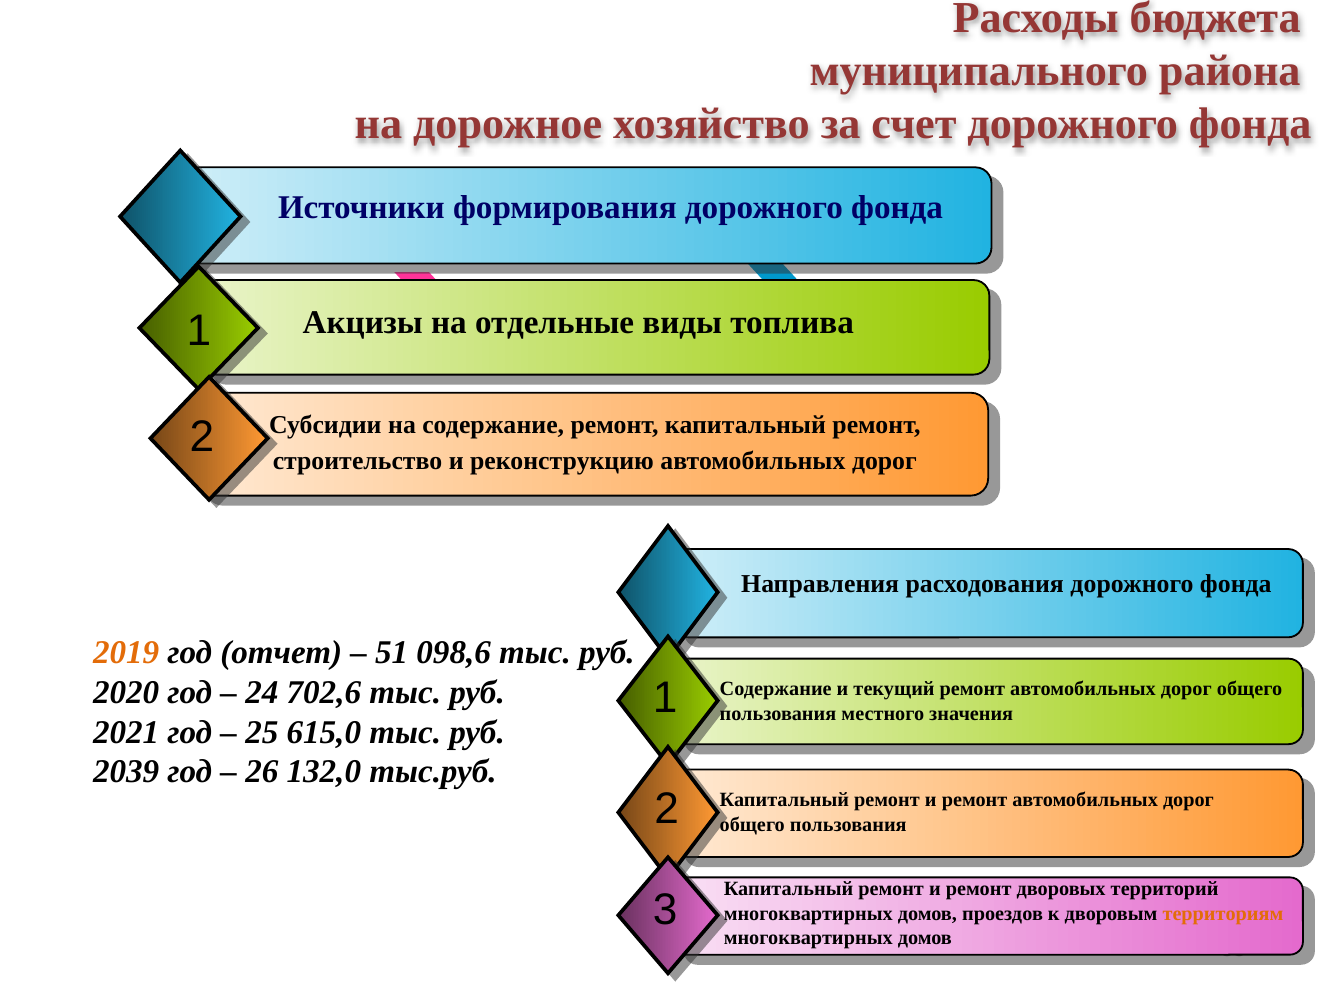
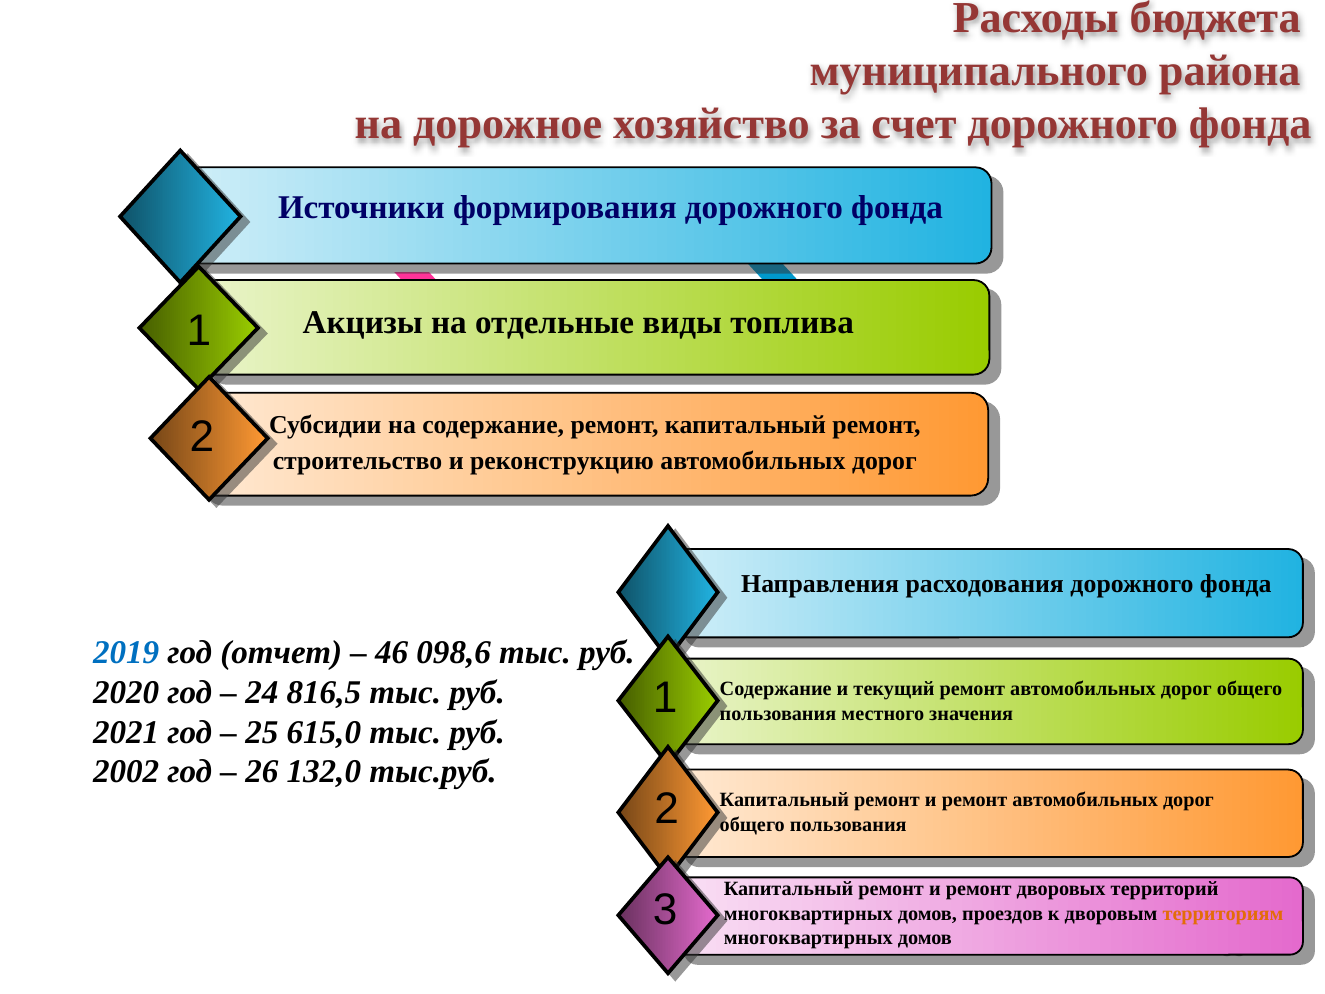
2019 colour: orange -> blue (126, 653)
51: 51 -> 46 (392, 653)
702,6: 702,6 -> 816,5 (324, 692)
2039: 2039 -> 2002 (126, 772)
